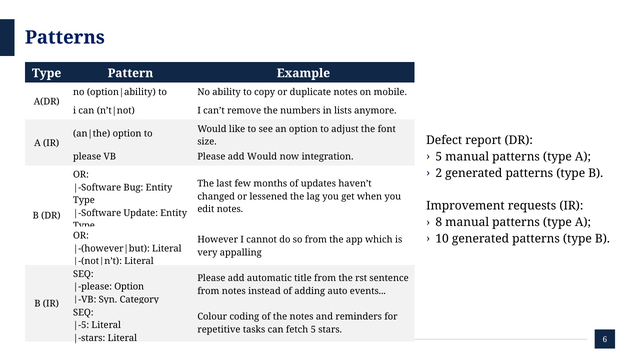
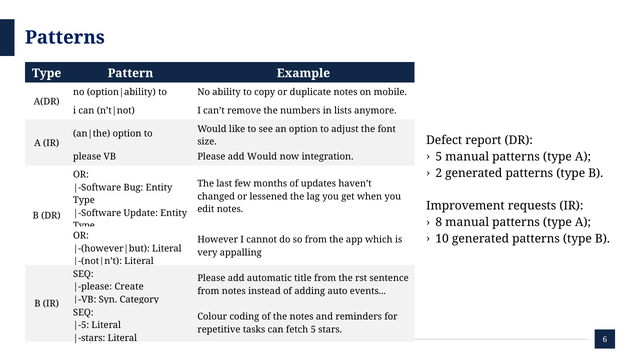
Option: Option -> Create (129, 286)
